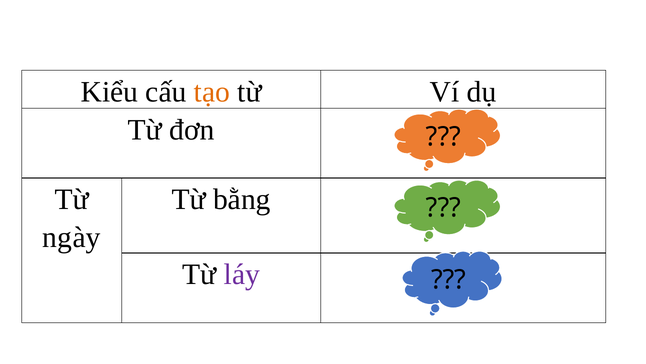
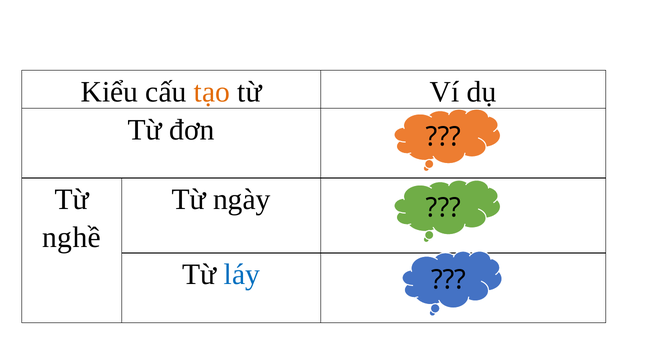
bằng: bằng -> ngày (242, 199)
ngày: ngày -> nghề (72, 237)
láy colour: purple -> blue (242, 274)
